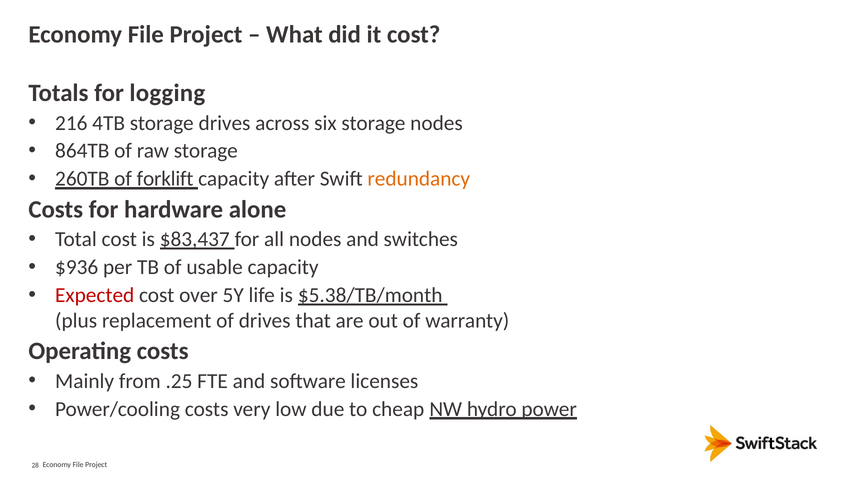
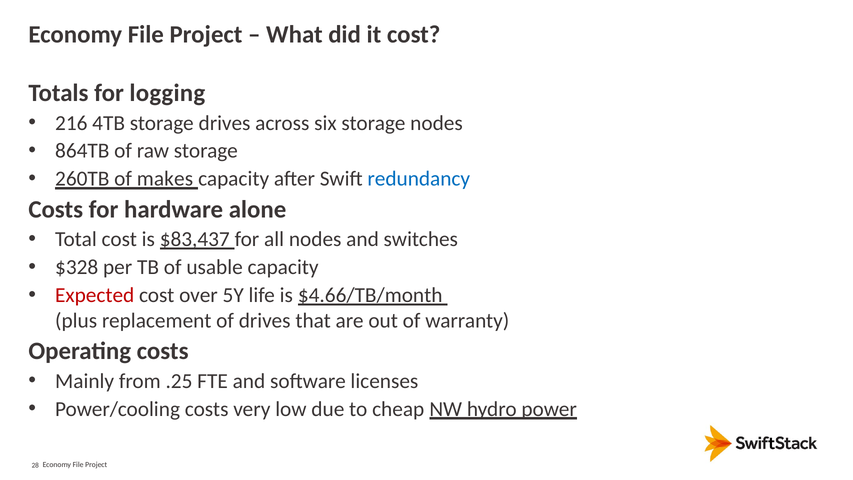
forklift: forklift -> makes (165, 179)
redundancy colour: orange -> blue (419, 179)
$936: $936 -> $328 (77, 267)
$5.38/TB/month: $5.38/TB/month -> $4.66/TB/month (370, 295)
